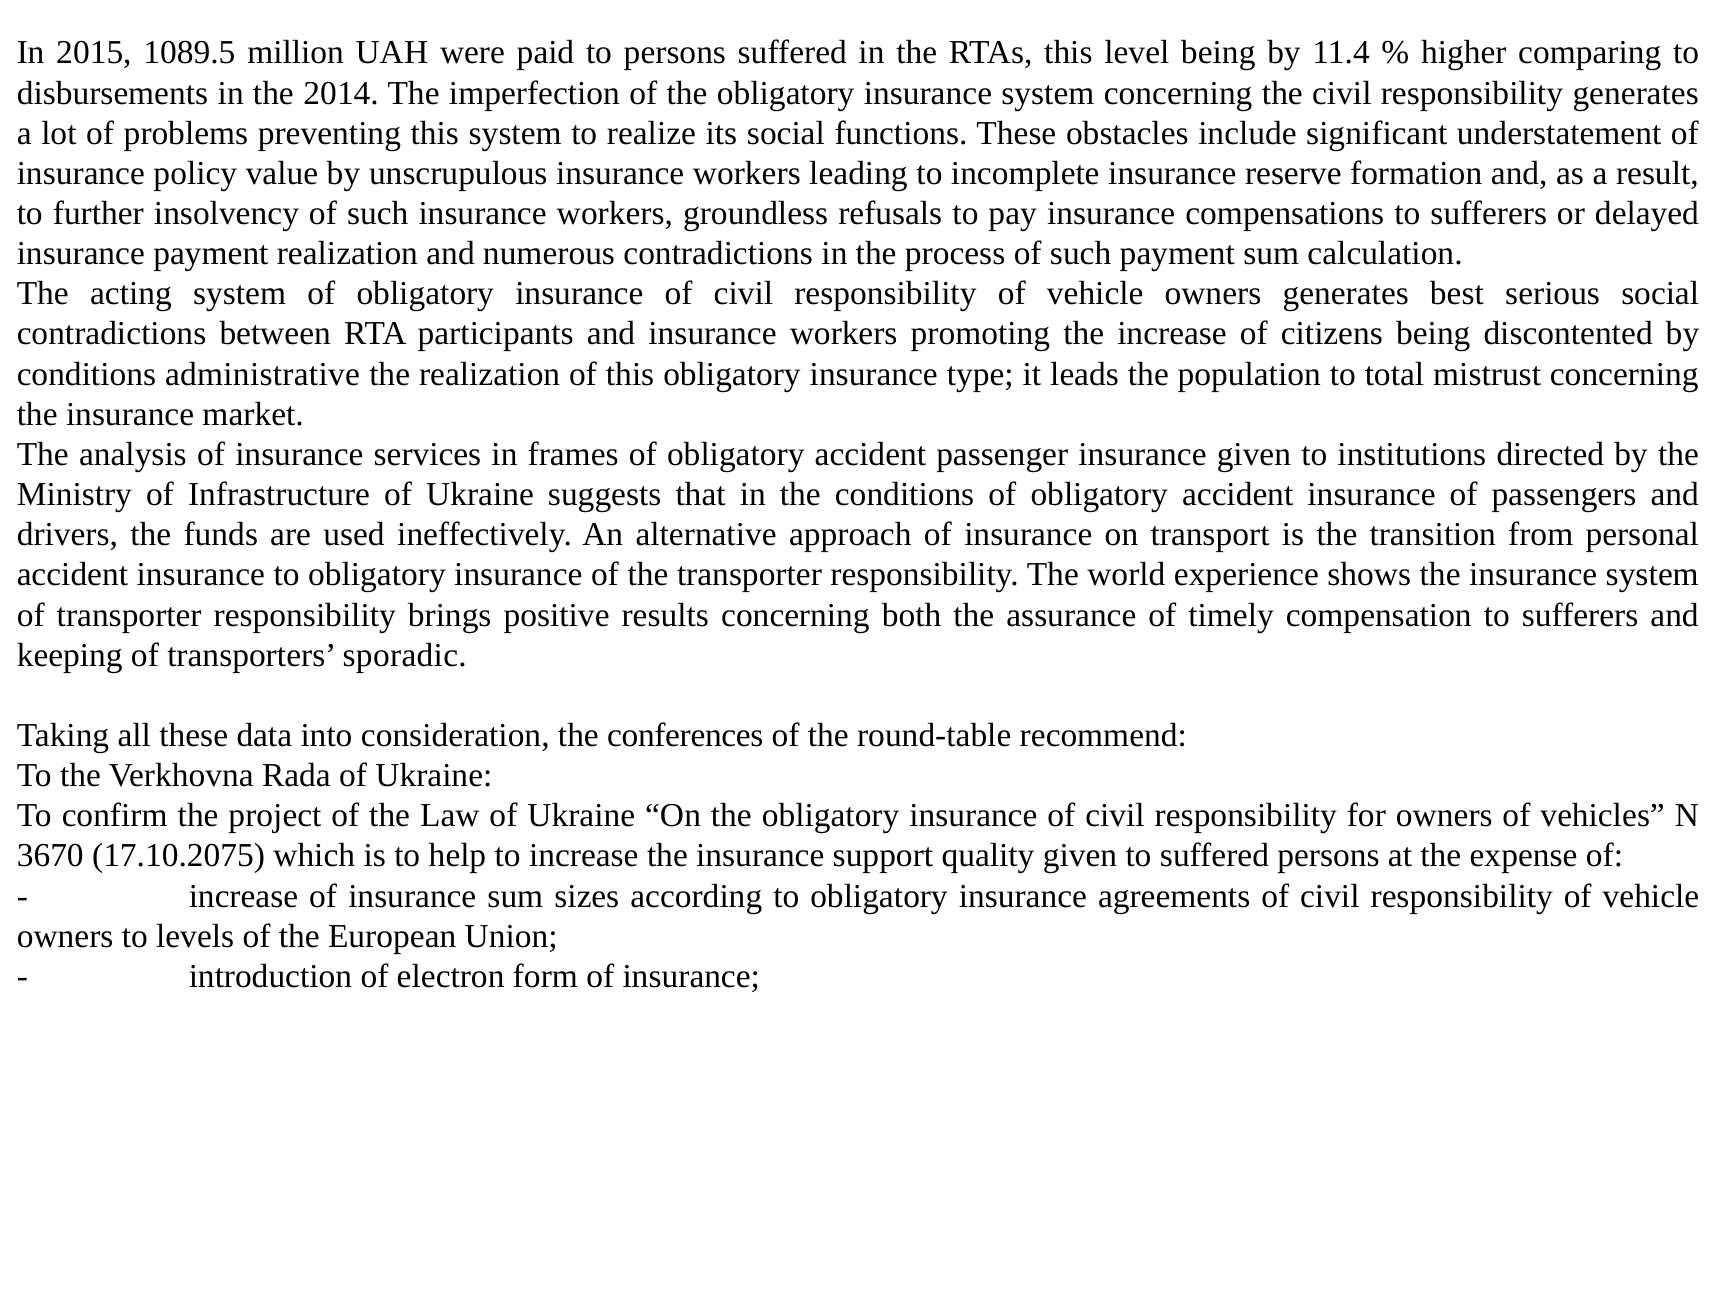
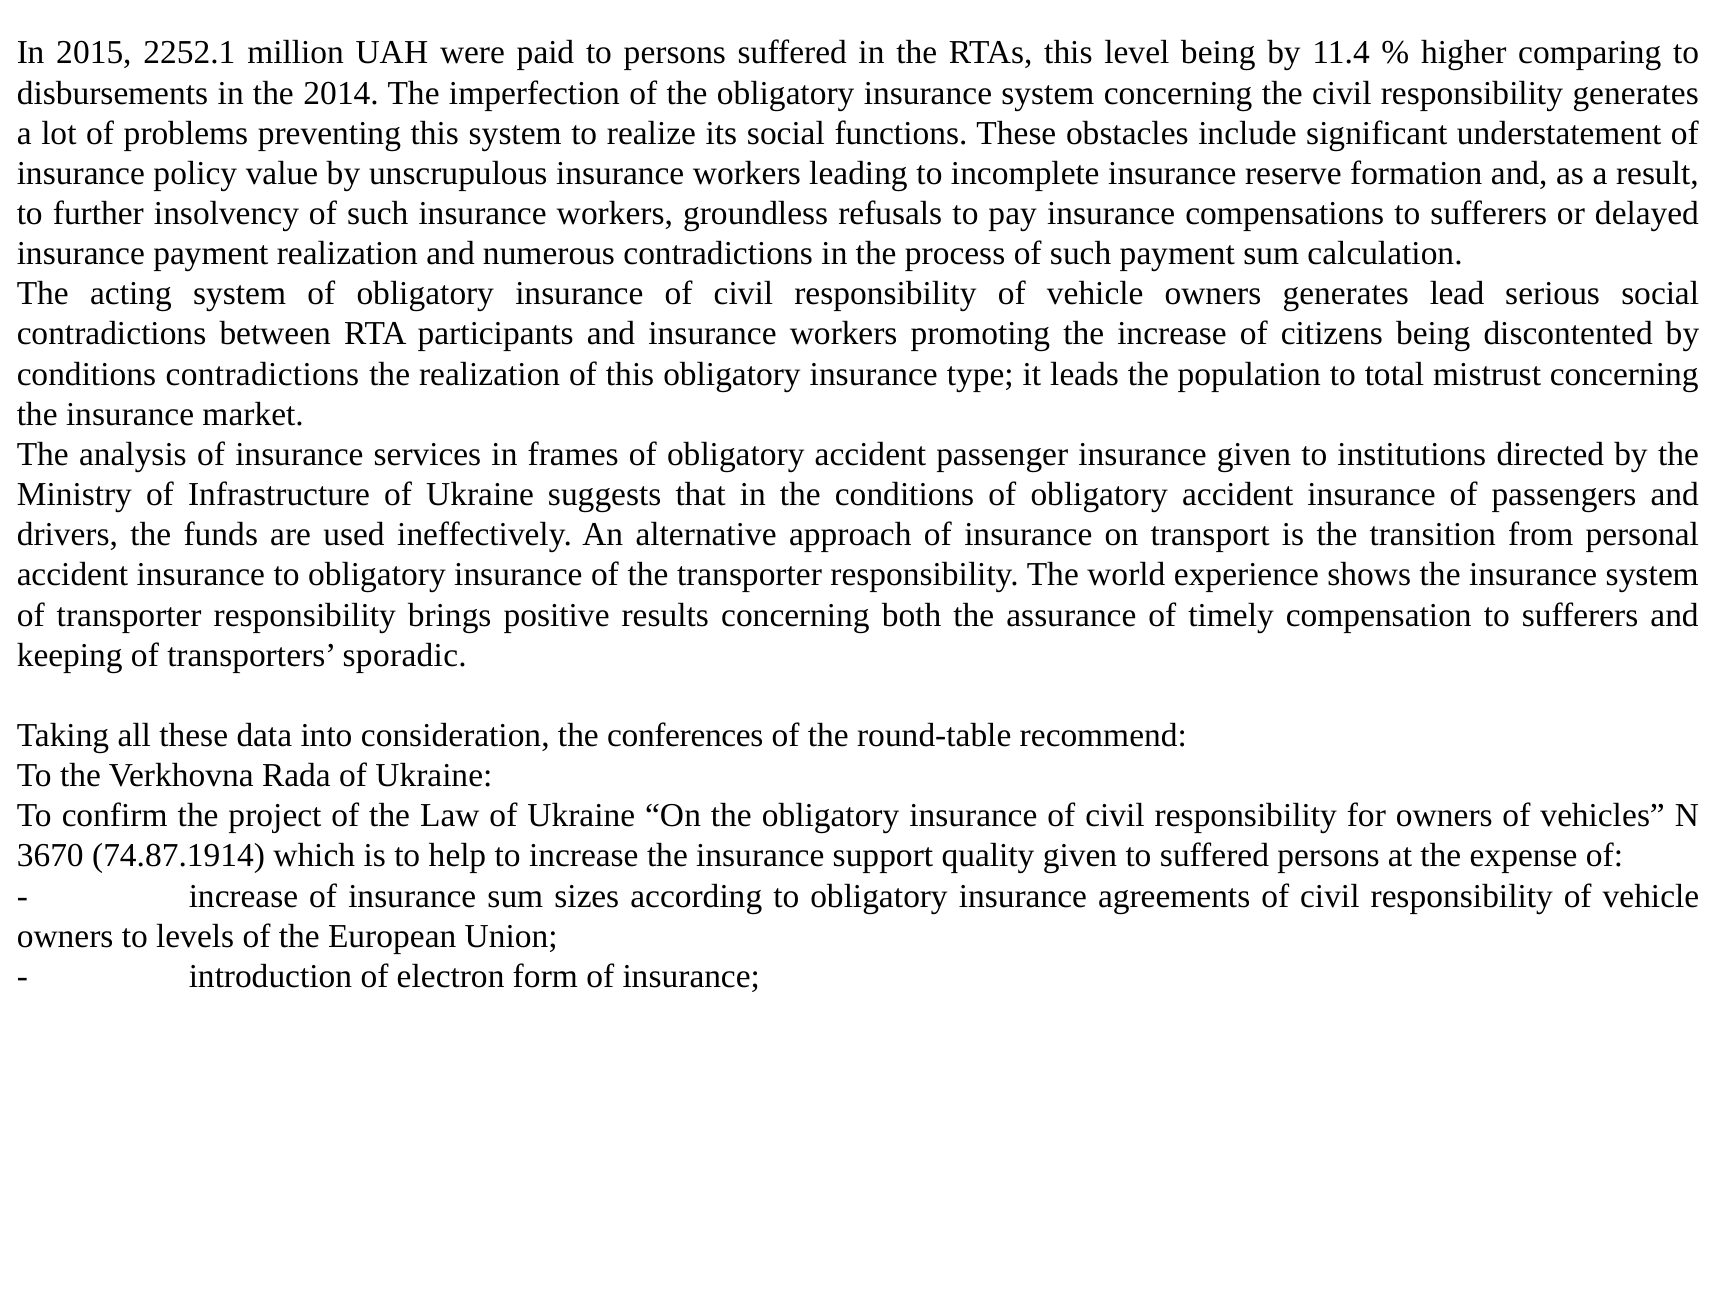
1089.5: 1089.5 -> 2252.1 (189, 53)
best: best -> lead (1457, 294)
conditions administrative: administrative -> contradictions (262, 374)
17.10.2075: 17.10.2075 -> 74.87.1914 (179, 855)
